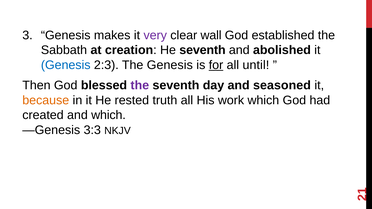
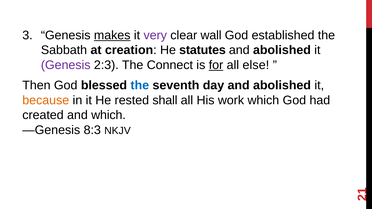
makes underline: none -> present (112, 35)
He seventh: seventh -> statutes (202, 50)
Genesis colour: blue -> purple (66, 65)
The Genesis: Genesis -> Connect (170, 65)
until: until -> else (256, 65)
the colour: purple -> blue (140, 86)
day and seasoned: seasoned -> abolished (282, 86)
truth: truth -> shall (165, 100)
3:3: 3:3 -> 8:3 (92, 130)
